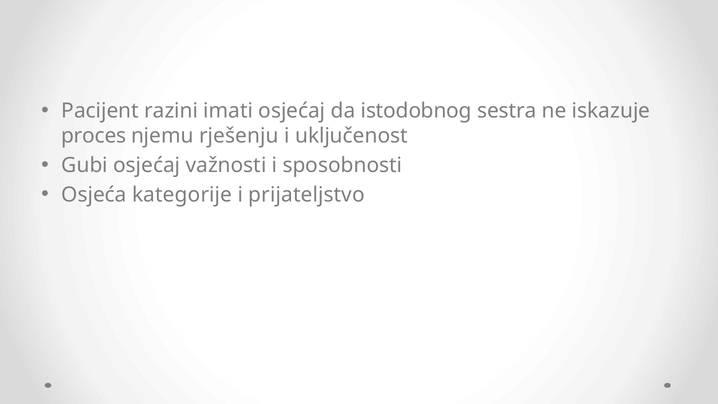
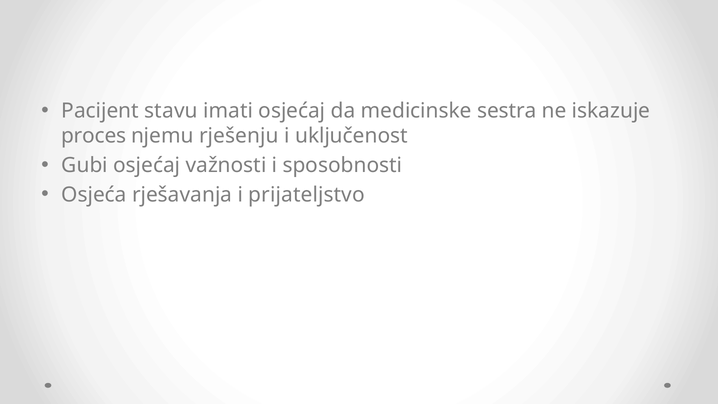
razini: razini -> stavu (171, 111)
istodobnog: istodobnog -> medicinske (416, 111)
kategorije: kategorije -> rješavanja (182, 195)
